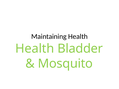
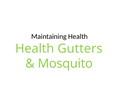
Bladder: Bladder -> Gutters (80, 49)
